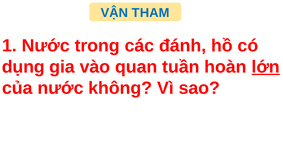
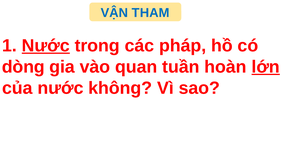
Nước underline: none -> present (46, 46)
đánh: đánh -> pháp (183, 46)
dụng: dụng -> dòng (23, 67)
